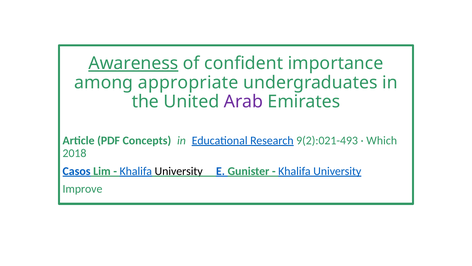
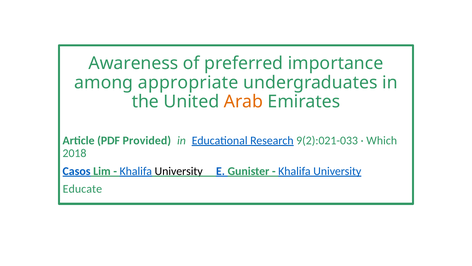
Awareness underline: present -> none (133, 63)
confident: confident -> preferred (244, 63)
Arab colour: purple -> orange (243, 101)
Concepts: Concepts -> Provided (147, 140)
9(2):021-493: 9(2):021-493 -> 9(2):021-033 (327, 140)
Improve: Improve -> Educate (82, 189)
